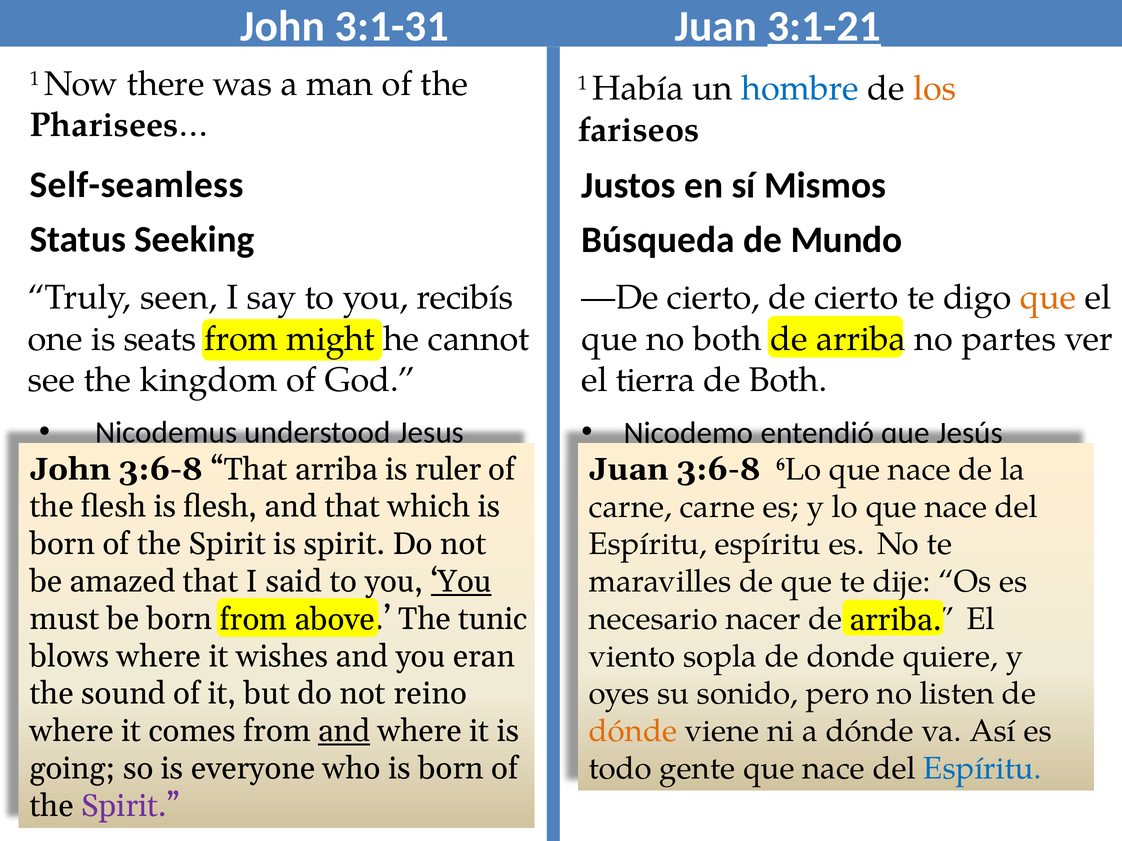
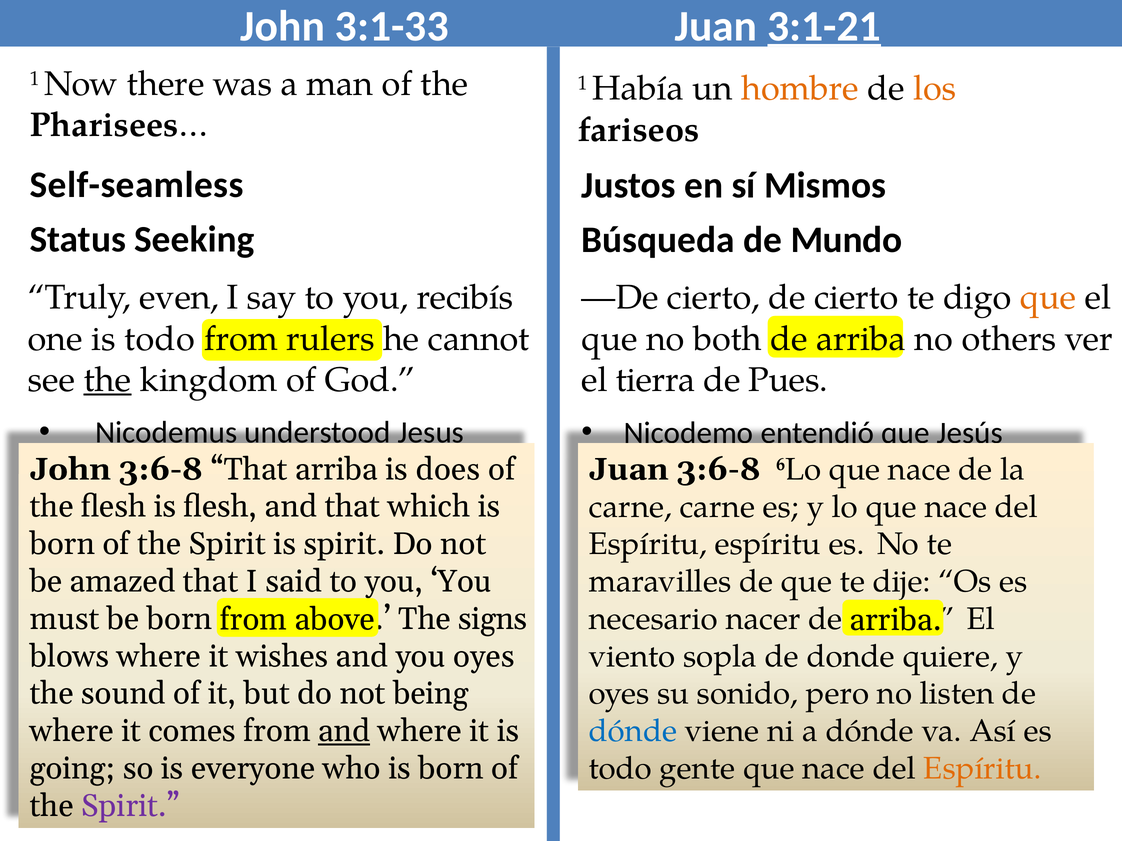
3:1-31: 3:1-31 -> 3:1-33 (392, 26)
hombre colour: blue -> orange (800, 89)
seen: seen -> even (179, 298)
is seats: seats -> todo (160, 339)
might: might -> rulers (331, 339)
partes: partes -> others (1009, 339)
the underline: none -> present (107, 380)
de Both: Both -> Pues (788, 380)
ruler: ruler -> does (448, 470)
You underline: present -> none (461, 582)
tunic: tunic -> signs (493, 619)
you eran: eran -> oyes (484, 657)
reino: reino -> being (431, 694)
dónde colour: orange -> blue (633, 732)
Espíritu colour: blue -> orange (983, 769)
